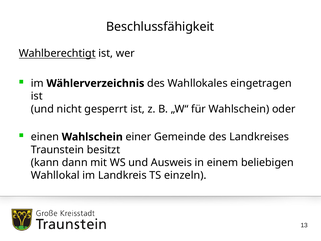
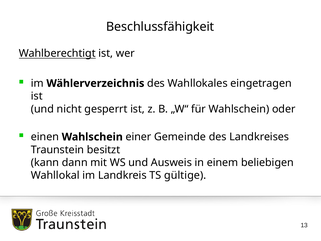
einzeln: einzeln -> gültige (185, 175)
